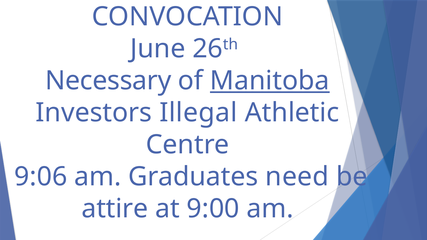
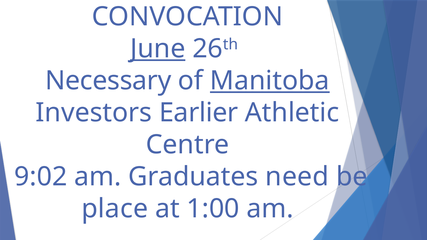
June underline: none -> present (158, 49)
Illegal: Illegal -> Earlier (199, 113)
9:06: 9:06 -> 9:02 (41, 177)
attire: attire -> place (115, 209)
9:00: 9:00 -> 1:00 (213, 209)
